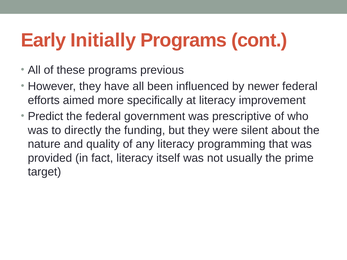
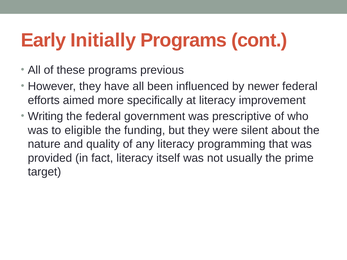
Predict: Predict -> Writing (45, 116)
directly: directly -> eligible (83, 130)
